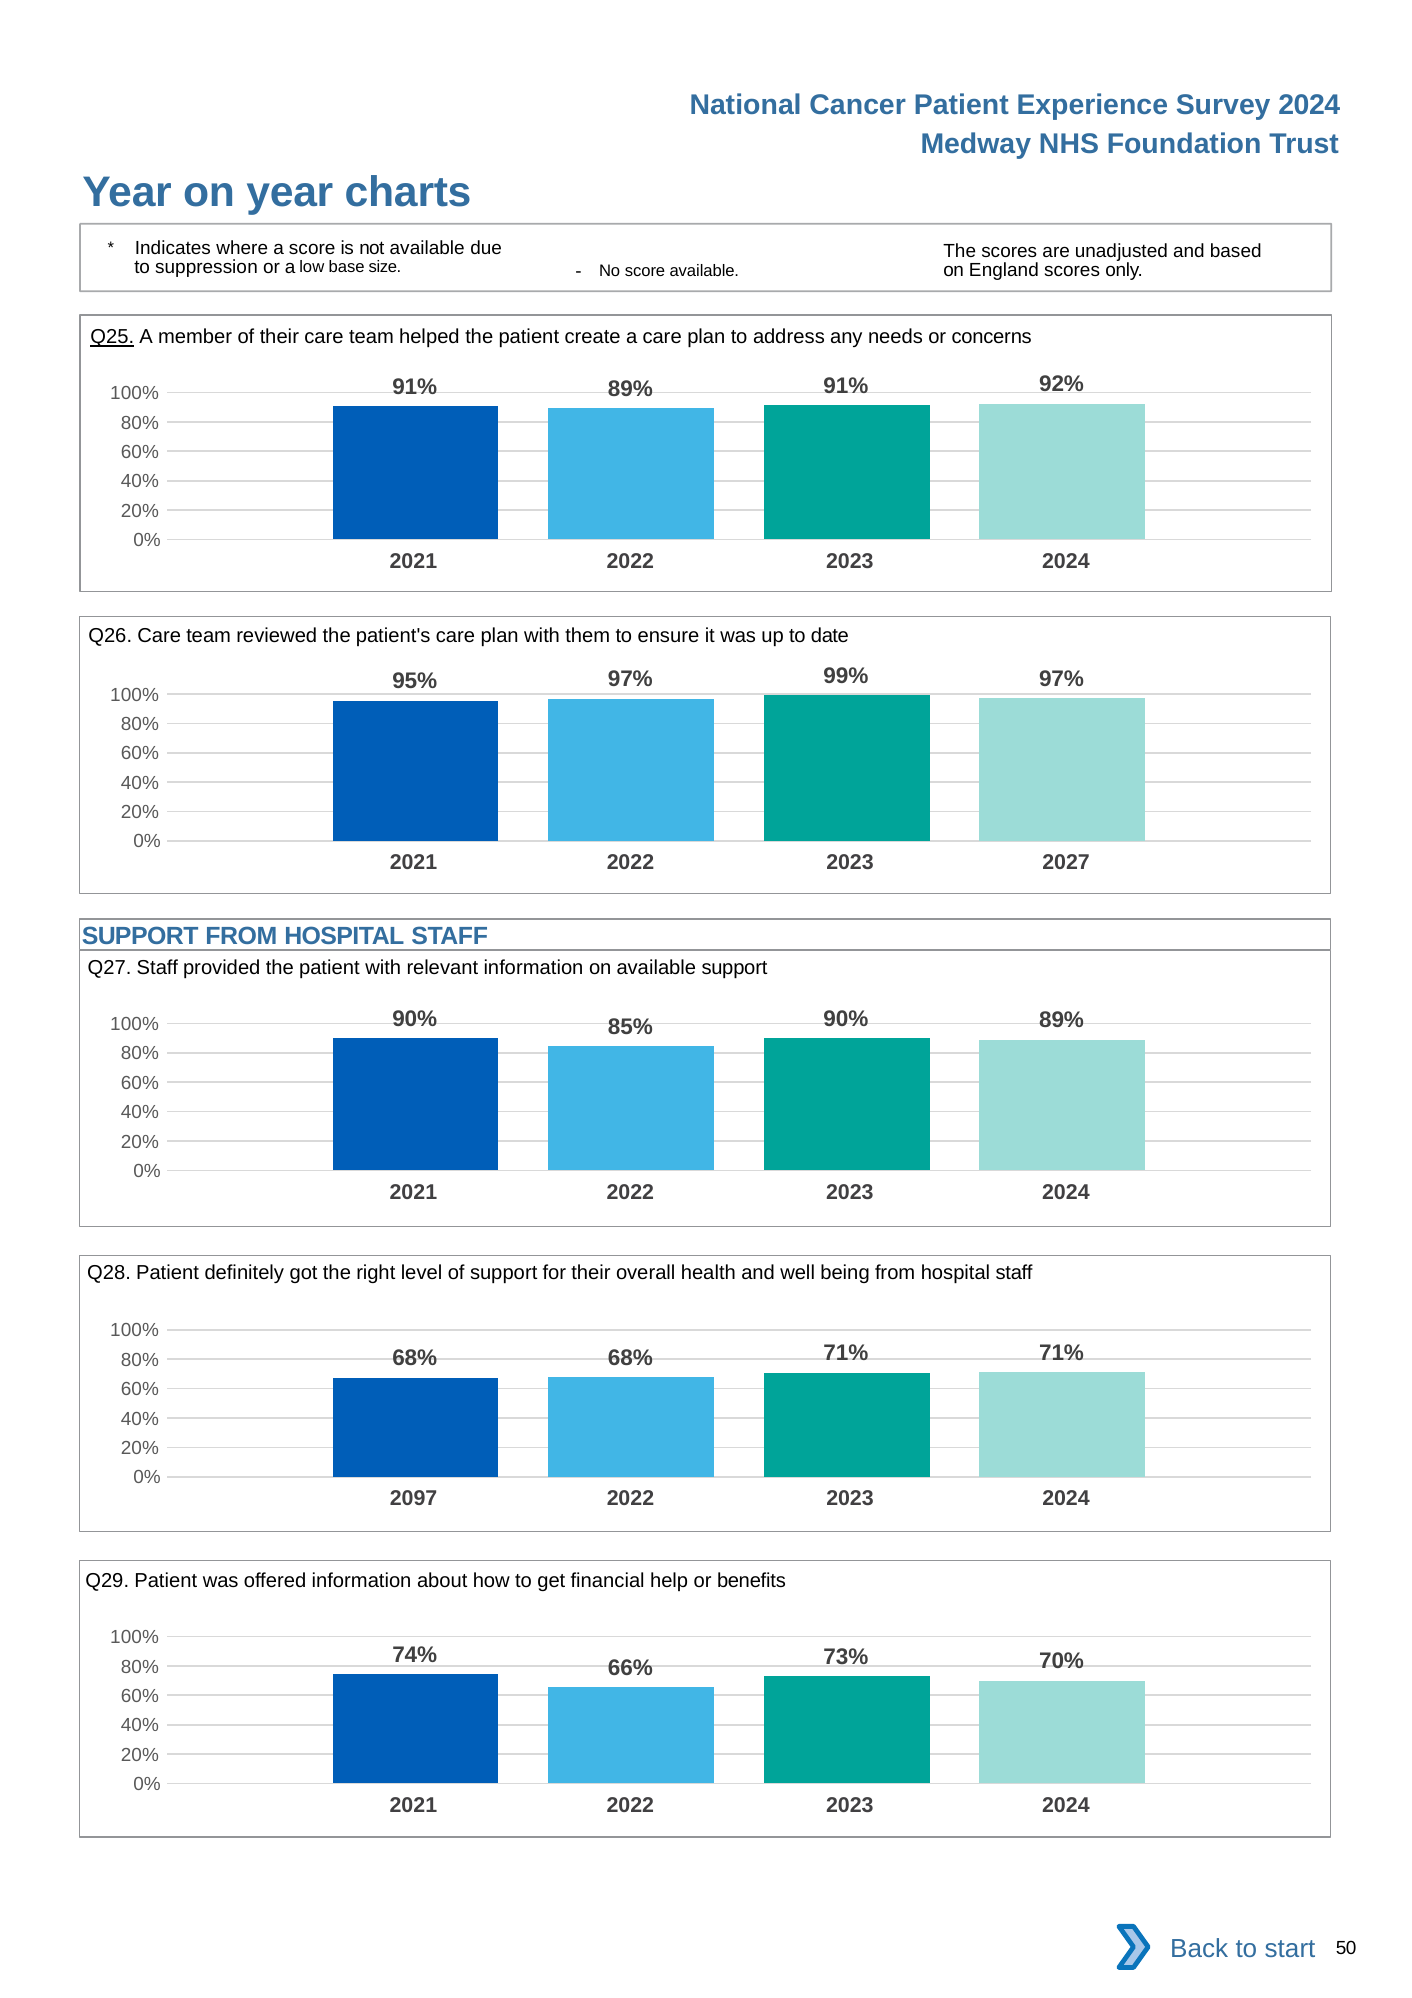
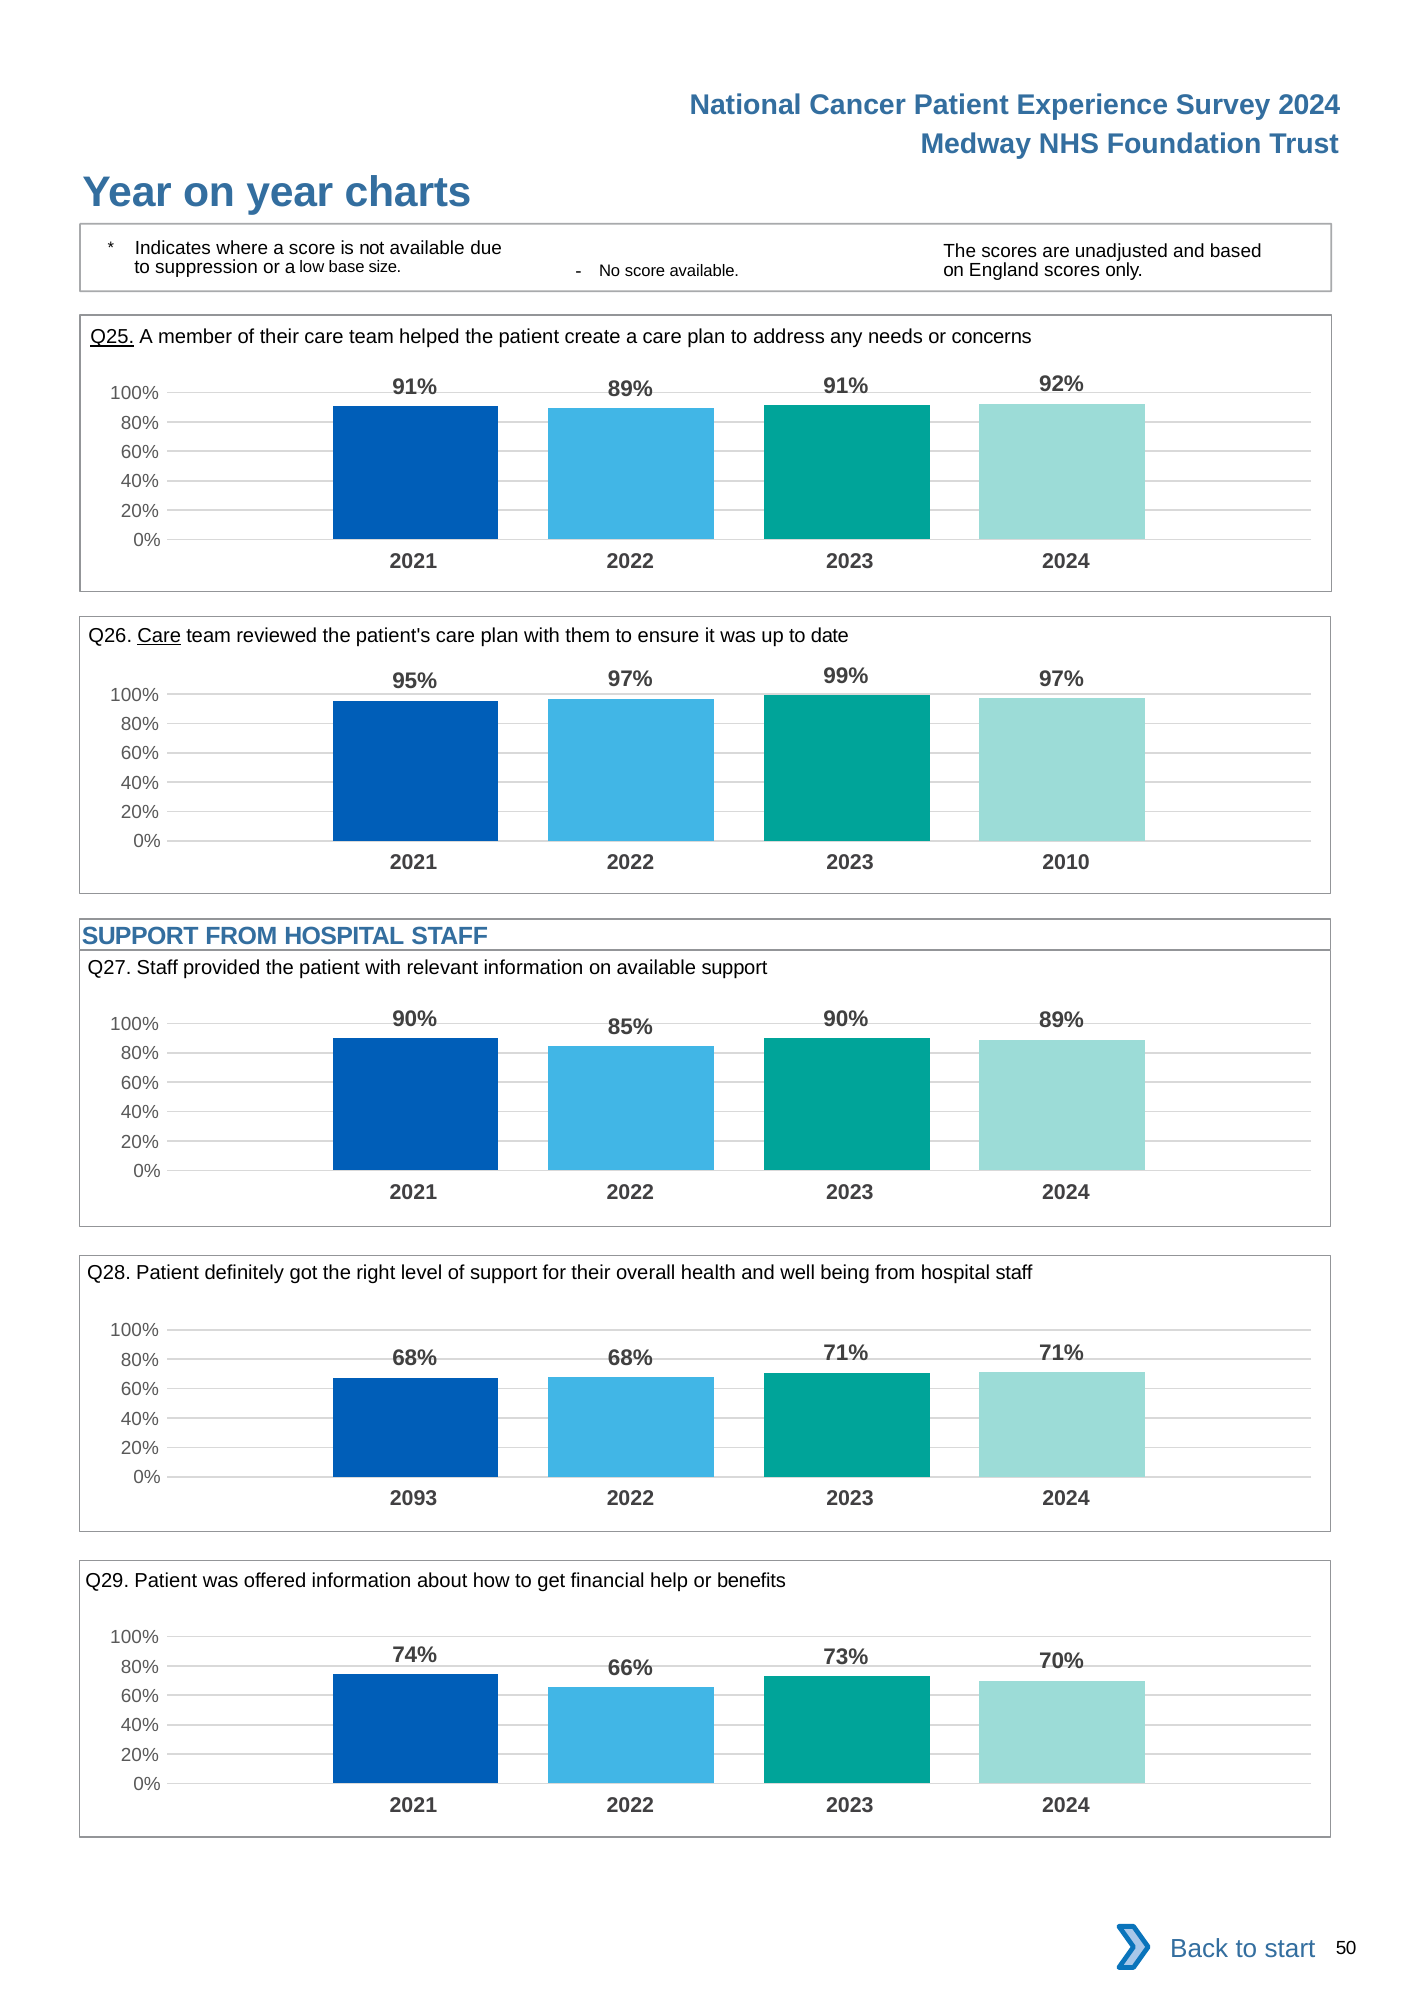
Care underline: none -> present (159, 636)
2027: 2027 -> 2010 (1066, 862)
2097: 2097 -> 2093 (414, 1499)
